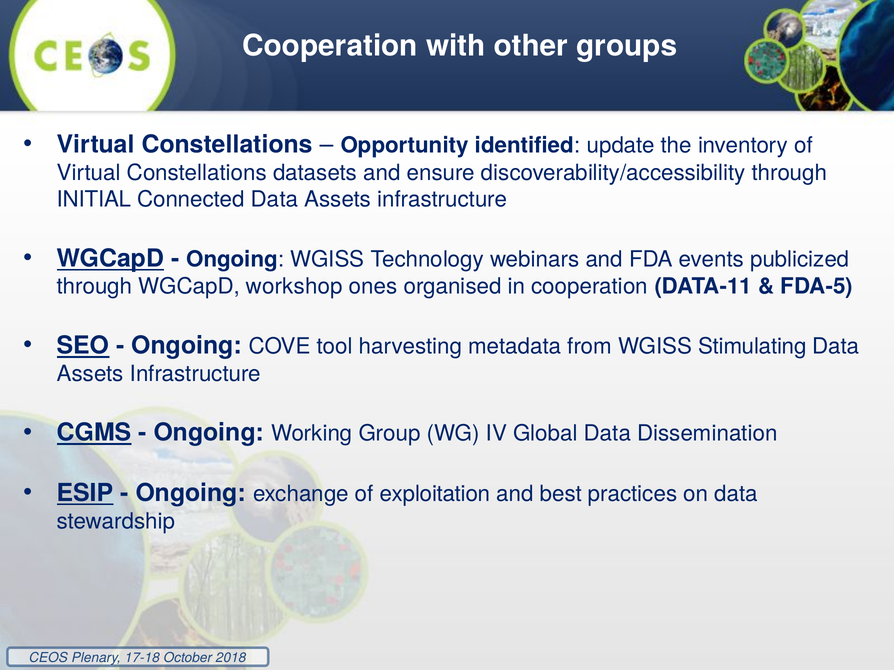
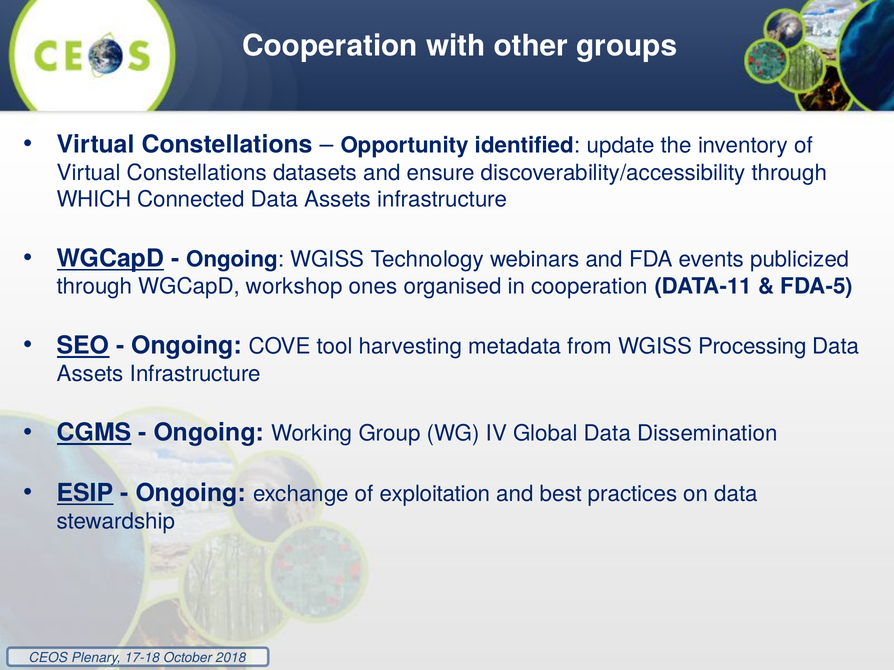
INITIAL: INITIAL -> WHICH (94, 200)
Stimulating: Stimulating -> Processing (752, 347)
